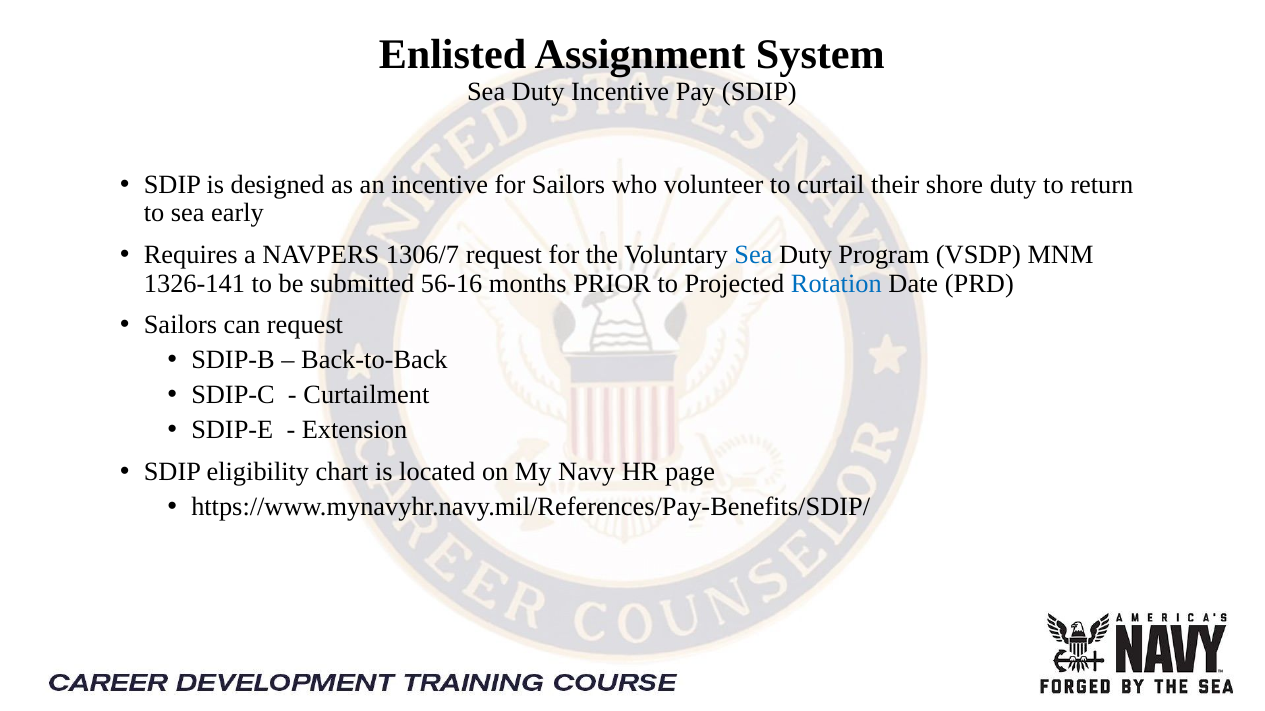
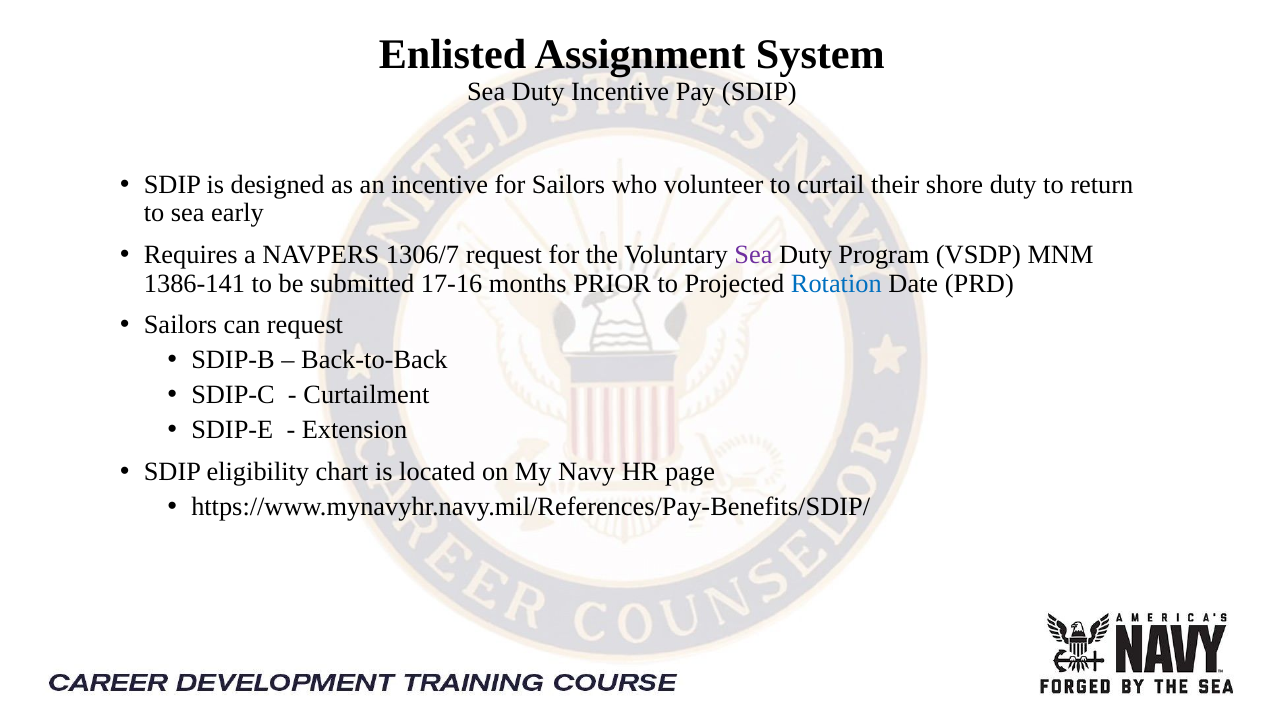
Sea colour: blue -> purple (753, 255)
1326-141: 1326-141 -> 1386-141 (194, 284)
56-16: 56-16 -> 17-16 (452, 284)
